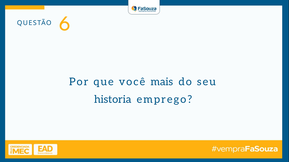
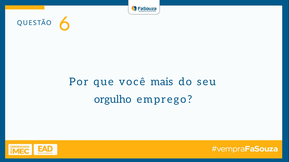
historia: historia -> orgulho (113, 100)
